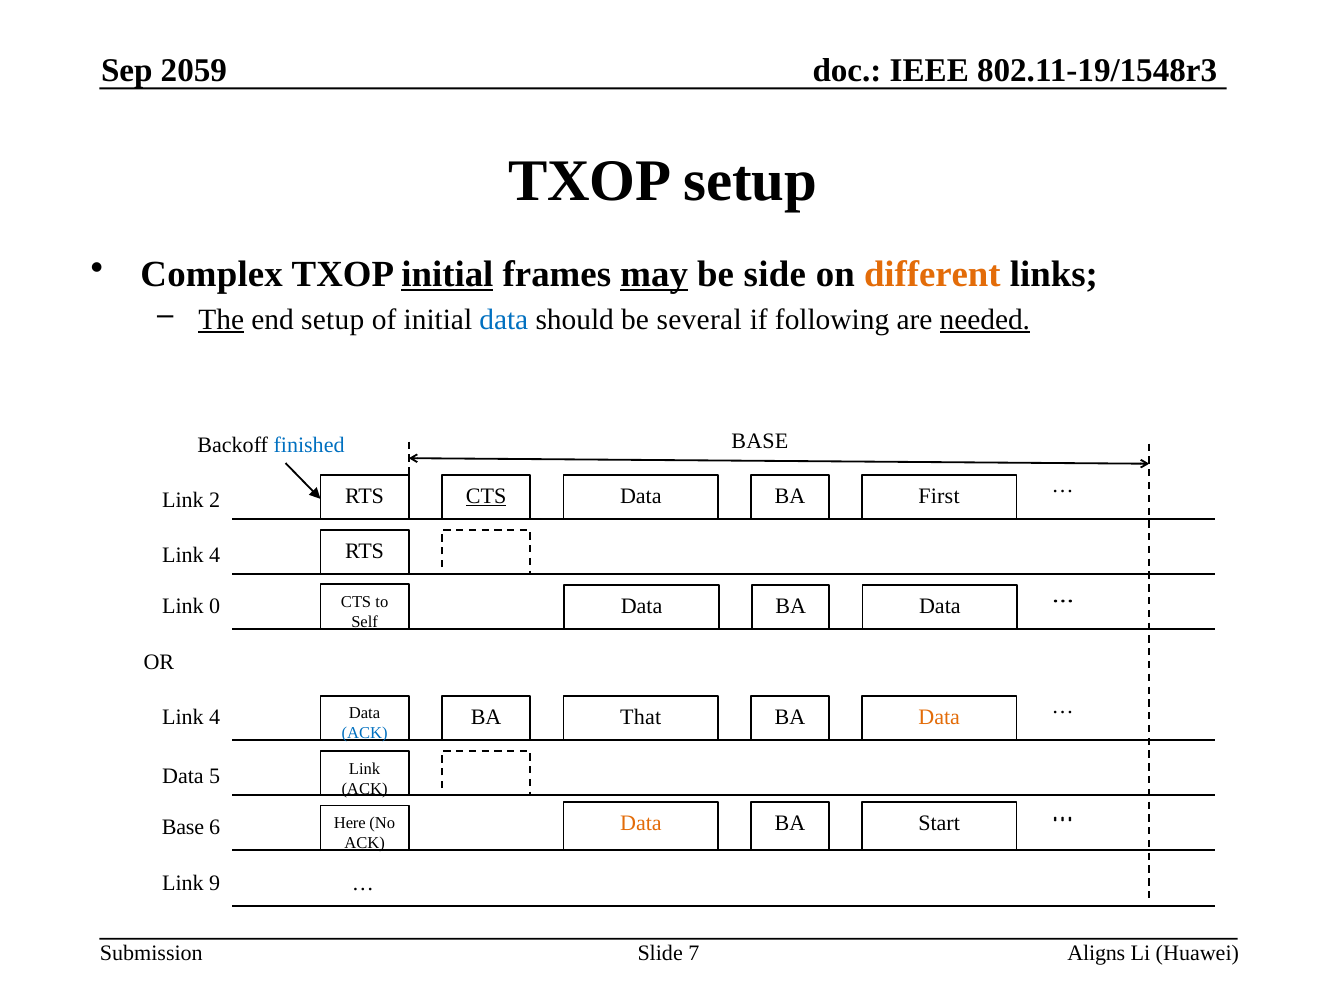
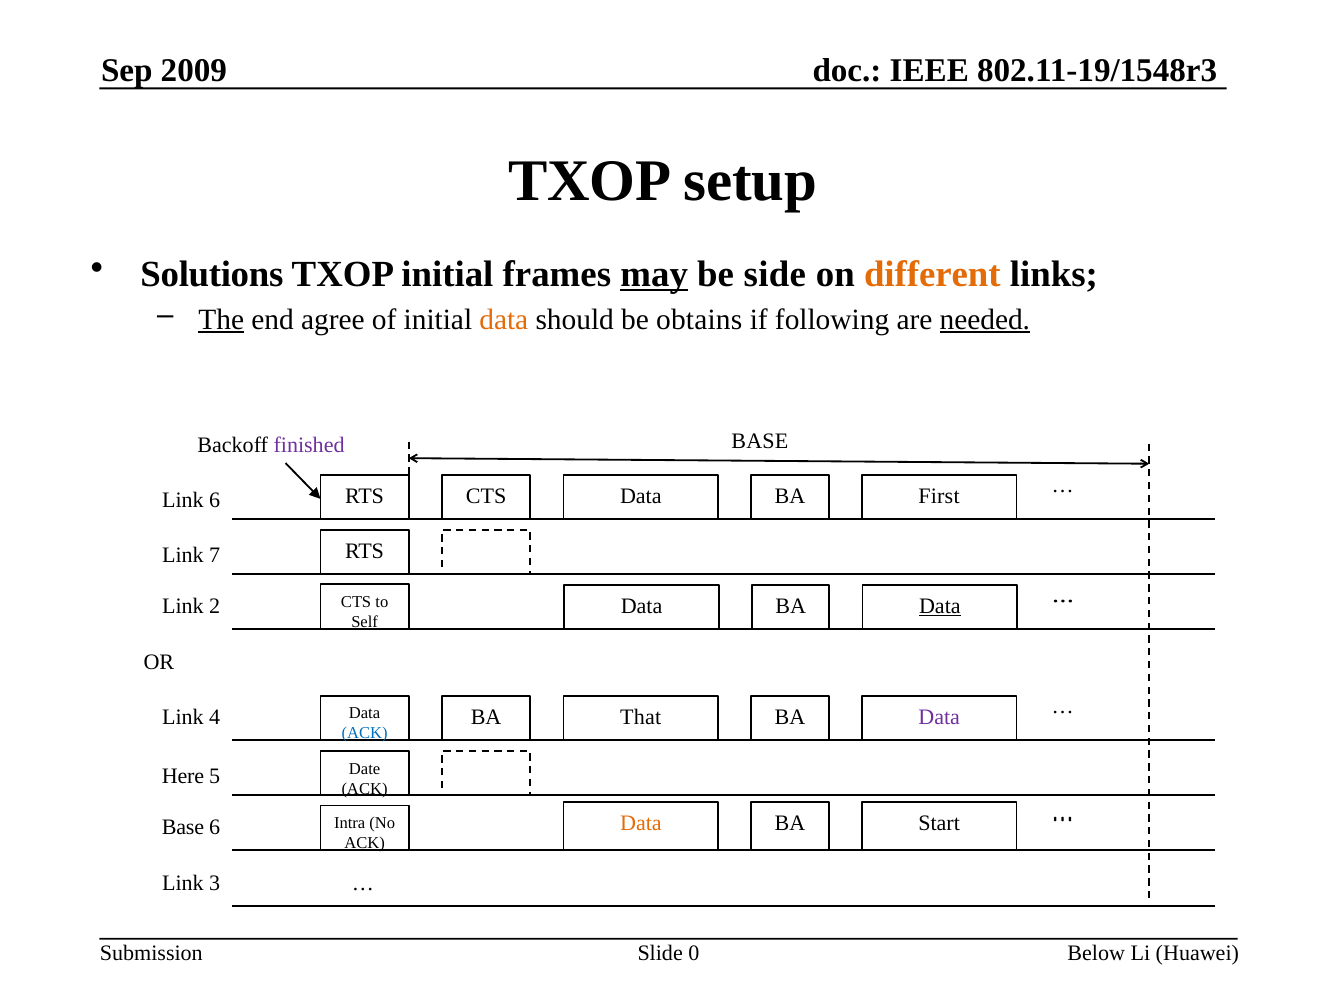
2059: 2059 -> 2009 (194, 71)
Complex: Complex -> Solutions (212, 274)
initial underline: present -> none (447, 274)
end setup: setup -> agree (333, 320)
data colour: blue -> orange (504, 320)
several: several -> obtains (699, 320)
finished colour: blue -> purple (309, 445)
CTS underline: present -> none (486, 496)
Link 2: 2 -> 6 (215, 500)
4: 4 -> 7 (215, 556)
Data underline: none -> present (940, 607)
0: 0 -> 2 (215, 607)
Data colour: orange -> purple (939, 717)
Link: Link -> Date (365, 769)
Data: Data -> Here (183, 777)
Here: Here -> Intra (350, 824)
9: 9 -> 3 (215, 883)
7: 7 -> 0 (694, 954)
Aligns: Aligns -> Below (1096, 954)
